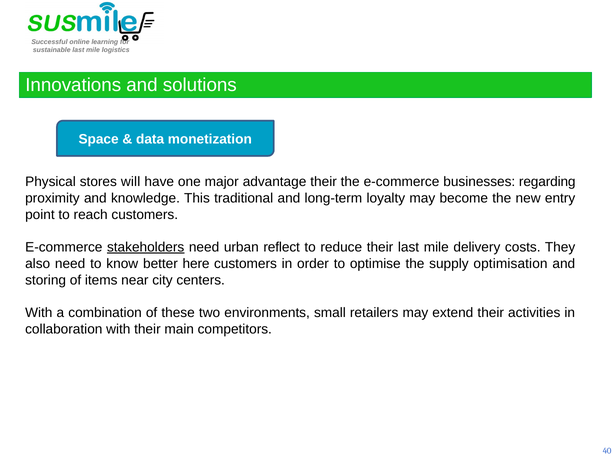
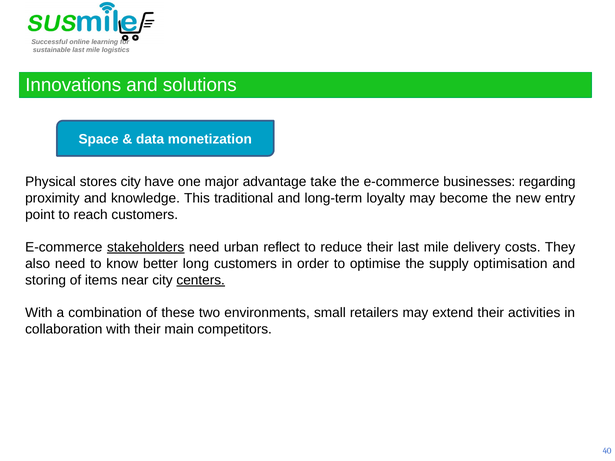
stores will: will -> city (131, 182)
advantage their: their -> take (324, 182)
here: here -> long (196, 264)
centers underline: none -> present (201, 280)
